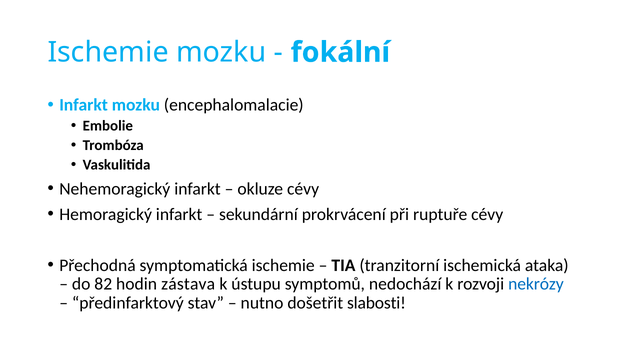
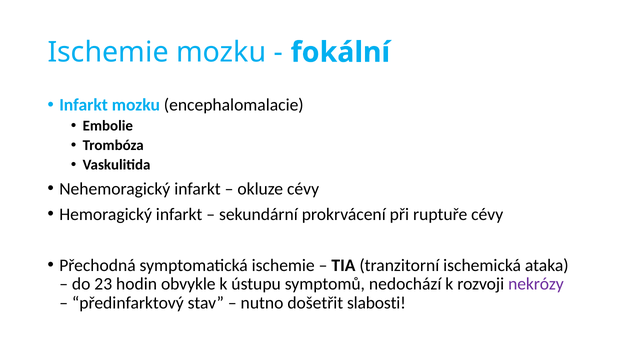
82: 82 -> 23 (103, 284)
zástava: zástava -> obvykle (188, 284)
nekrózy colour: blue -> purple (536, 284)
